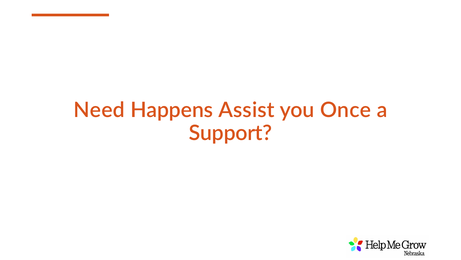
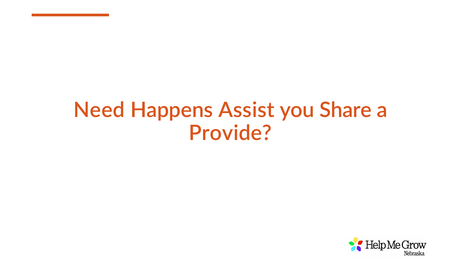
Once: Once -> Share (346, 110)
Support: Support -> Provide (230, 133)
